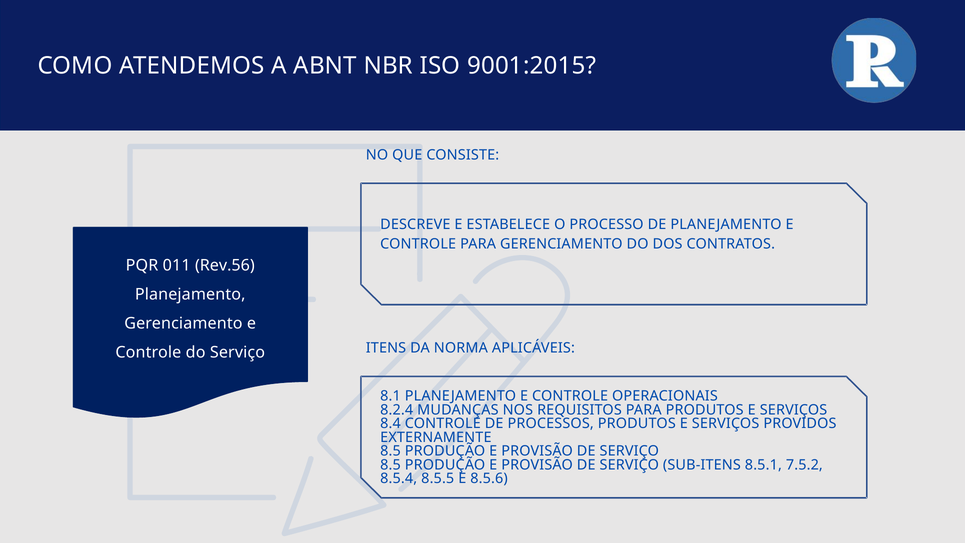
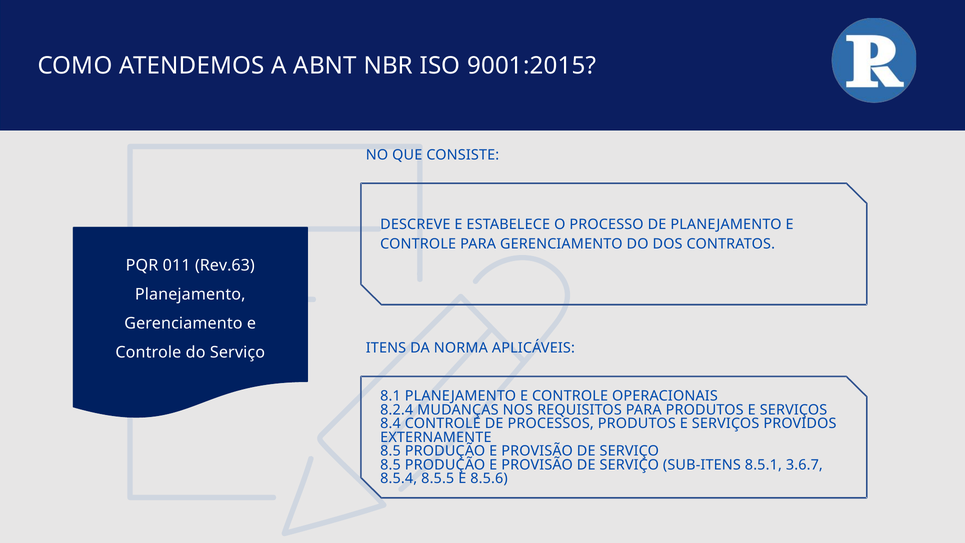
Rev.56: Rev.56 -> Rev.63 (225, 265)
7.5.2: 7.5.2 -> 3.6.7 (804, 465)
